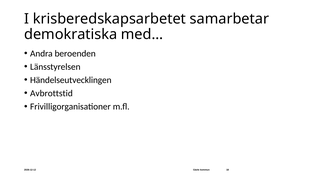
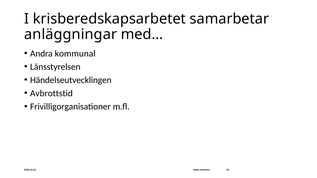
demokratiska: demokratiska -> anläggningar (71, 34)
beroenden: beroenden -> kommunal (75, 54)
